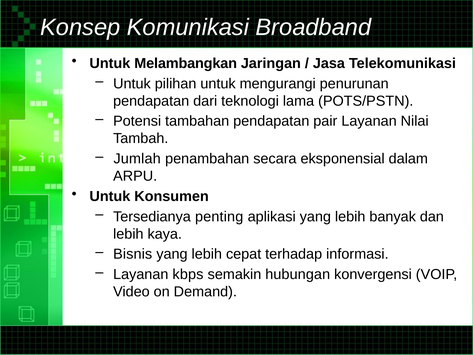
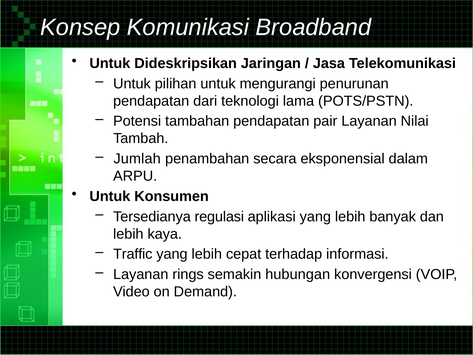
Melambangkan: Melambangkan -> Dideskripsikan (186, 63)
penting: penting -> regulasi (219, 216)
Bisnis: Bisnis -> Traffic (133, 254)
kbps: kbps -> rings (188, 274)
